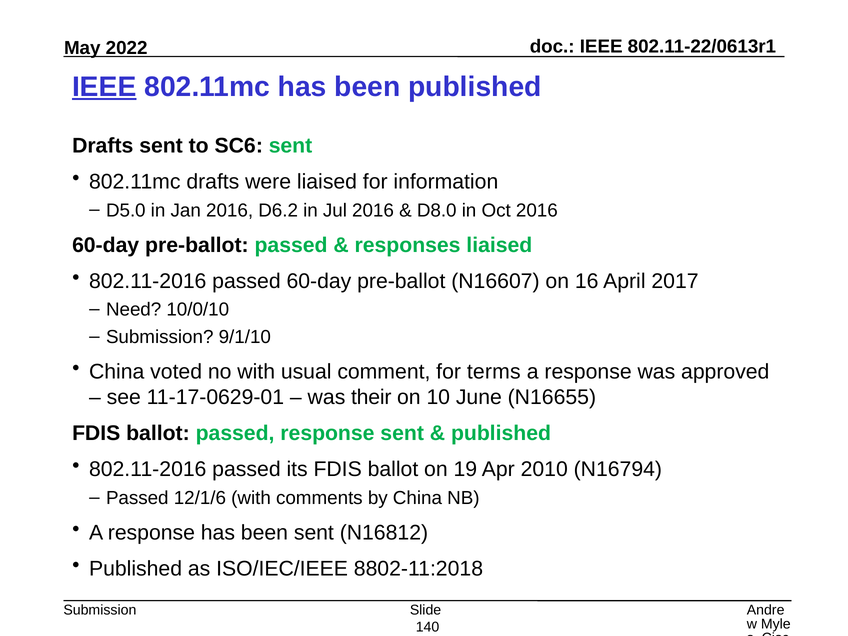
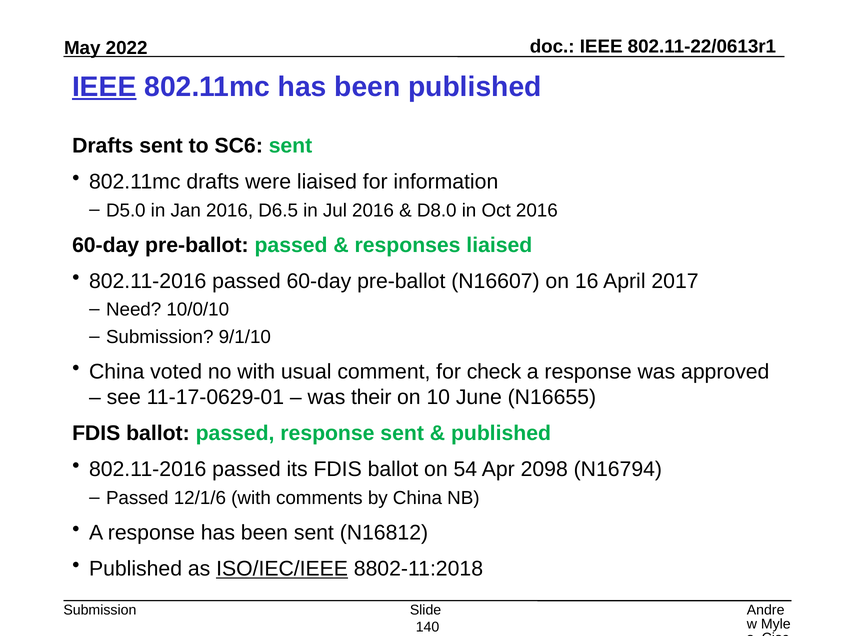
D6.2: D6.2 -> D6.5 (278, 210)
terms: terms -> check (494, 372)
19: 19 -> 54 (465, 469)
2010: 2010 -> 2098 (544, 469)
ISO/IEC/IEEE underline: none -> present (282, 569)
